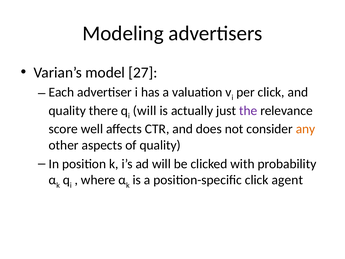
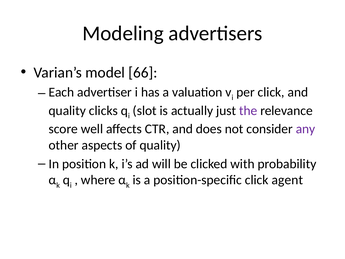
27: 27 -> 66 (143, 72)
there: there -> clicks (103, 111)
i will: will -> slot (145, 111)
any colour: orange -> purple (305, 129)
